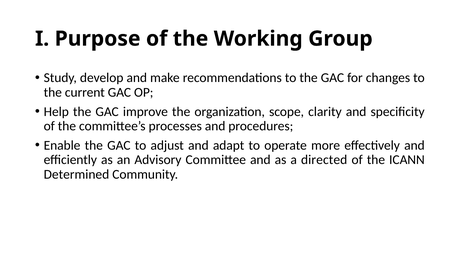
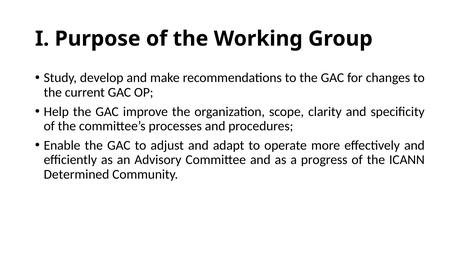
directed: directed -> progress (324, 160)
